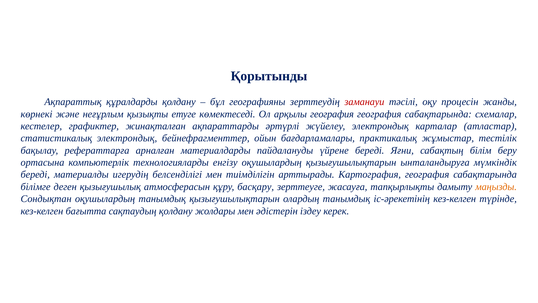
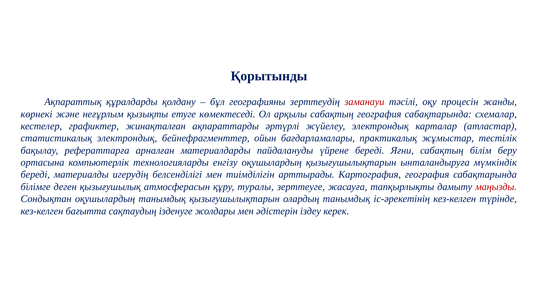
арқылы география: география -> сабақтың (332, 114)
басқару: басқару -> туралы (256, 187)
маңызды colour: orange -> red (496, 187)
сақтаудың қолдану: қолдану -> ізденуге (176, 211)
